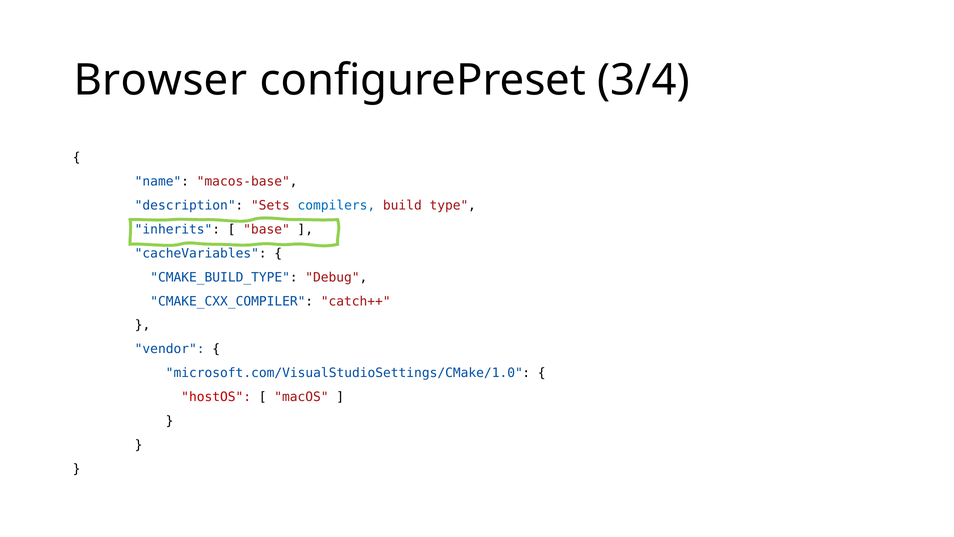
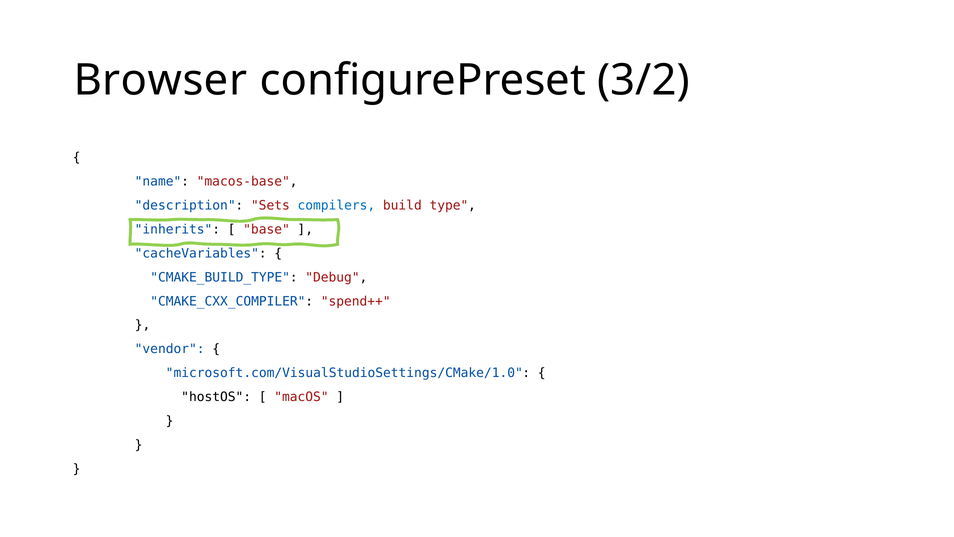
3/4: 3/4 -> 3/2 (643, 80)
catch++: catch++ -> spend++ (356, 301)
hostOS colour: red -> black (216, 397)
